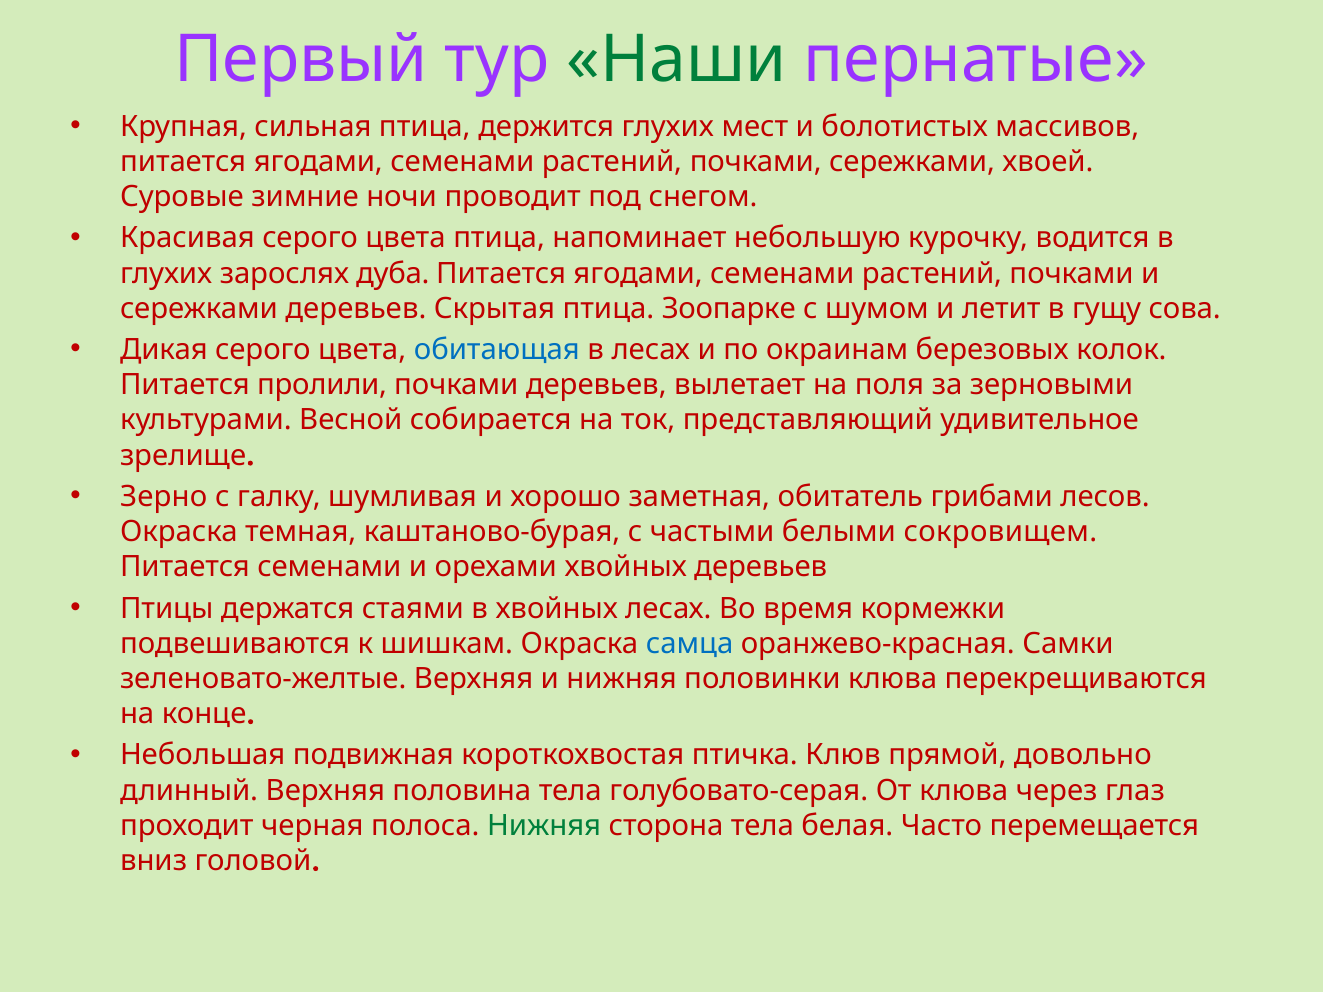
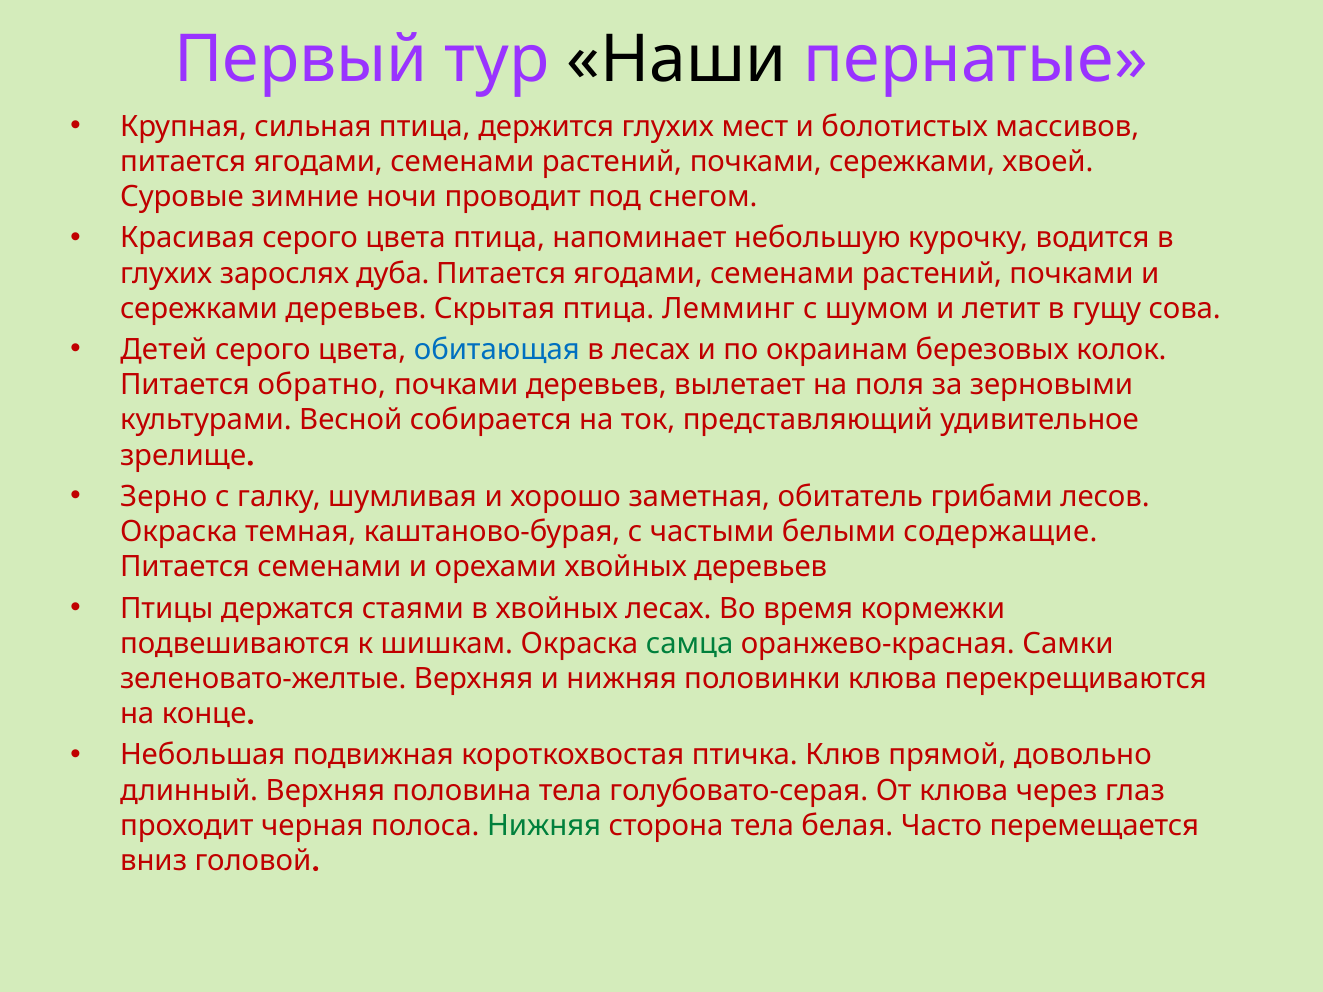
Наши colour: green -> black (677, 60)
Зоопарке: Зоопарке -> Лемминг (728, 309)
Дикая: Дикая -> Детей (164, 350)
пролили: пролили -> обратно (322, 385)
сокровищем: сокровищем -> содержащие (1000, 532)
самца colour: blue -> green (690, 644)
